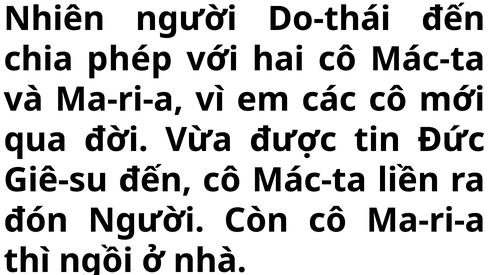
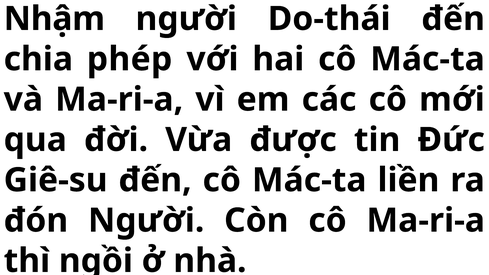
Nhiên: Nhiên -> Nhậm (54, 19)
